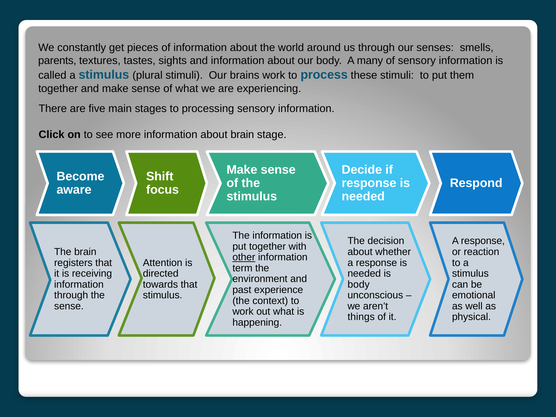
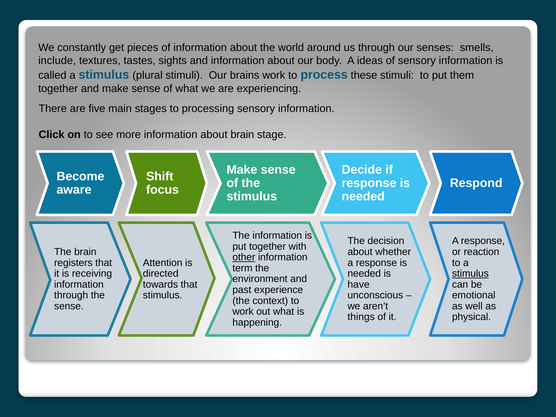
parents: parents -> include (57, 61)
many: many -> ideas (370, 61)
stimulus underline: none -> present (470, 274)
body: body -> have (359, 284)
